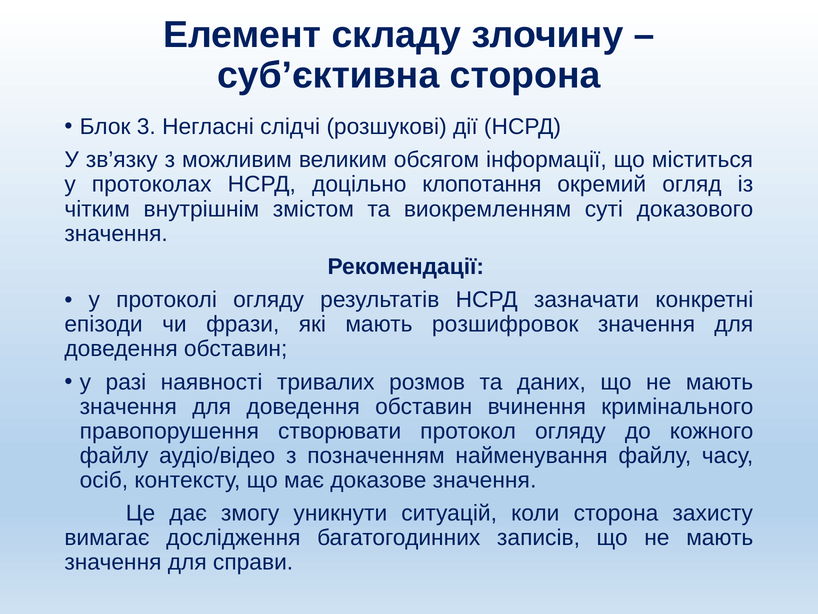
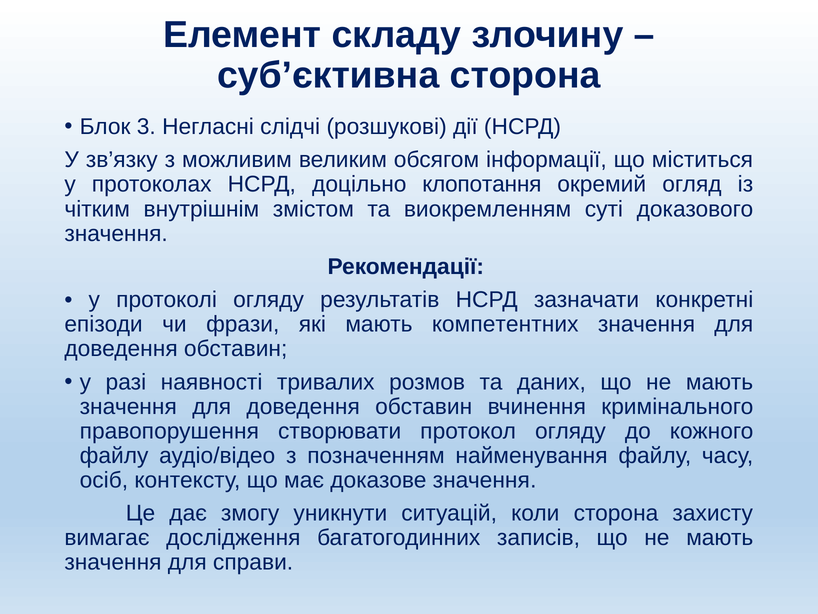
розшифровок: розшифровок -> компетентних (505, 324)
